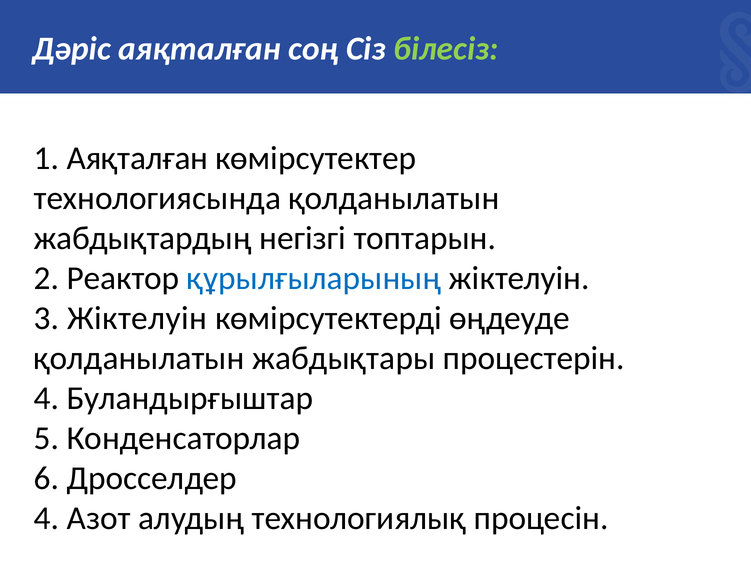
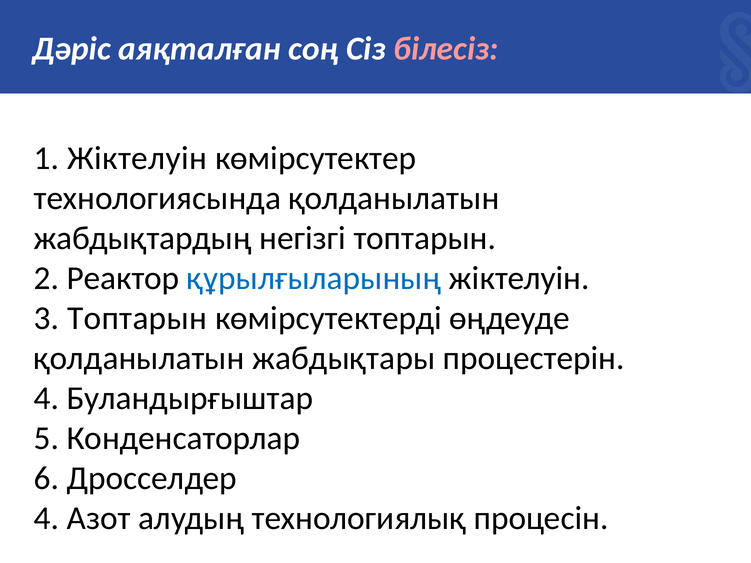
білесіз colour: light green -> pink (446, 49)
1 Аяқталған: Аяқталған -> Жіктелуін (137, 158)
3 Жіктелуін: Жіктелуін -> Топтарын (137, 318)
